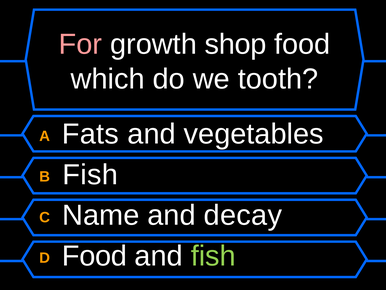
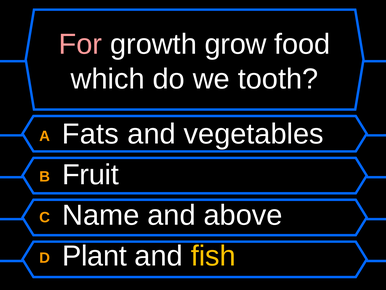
shop: shop -> grow (236, 44)
B Fish: Fish -> Fruit (90, 174)
decay: decay -> above (243, 215)
D Food: Food -> Plant (94, 255)
fish colour: light green -> yellow (213, 255)
